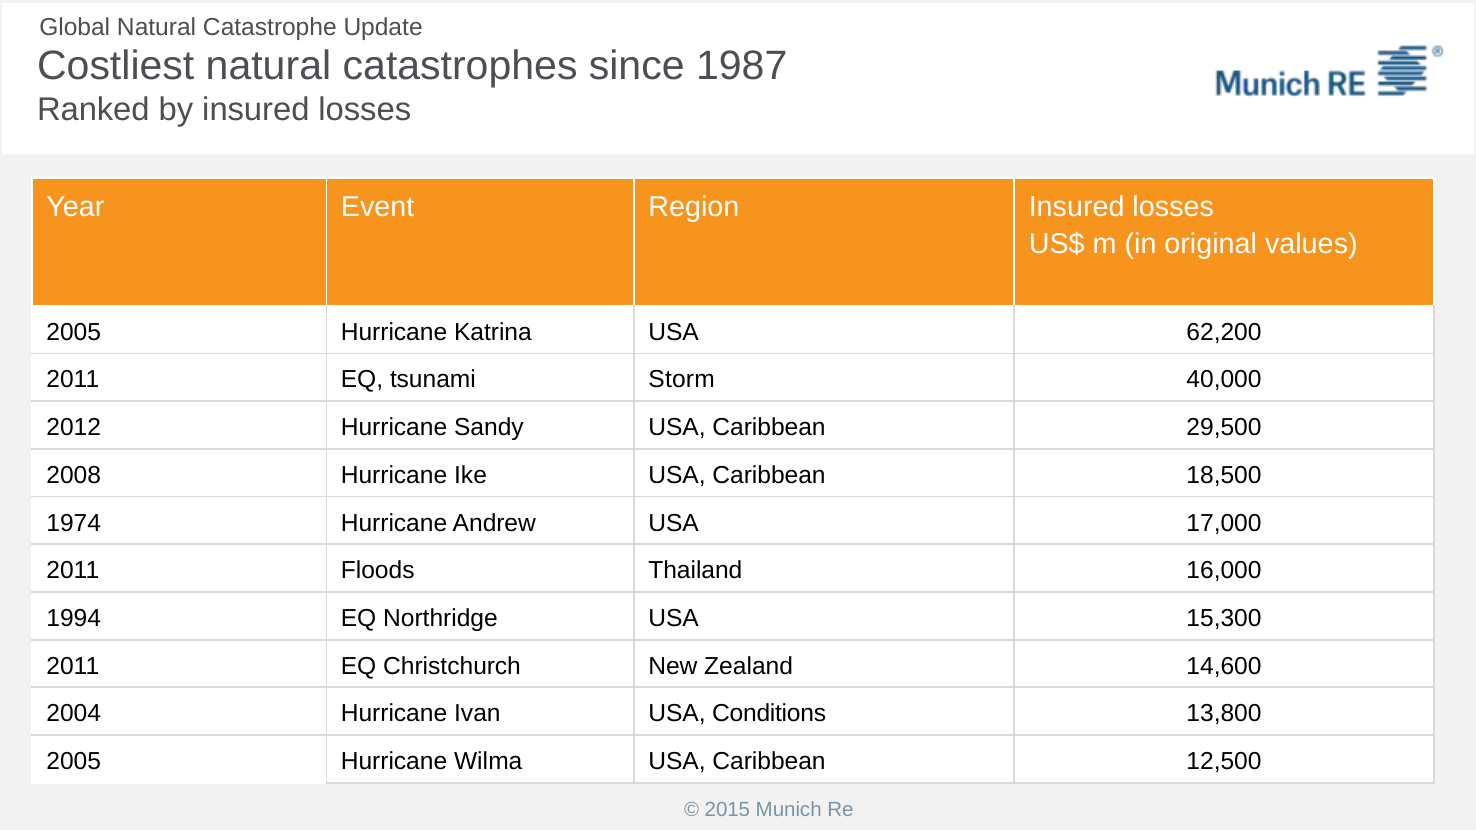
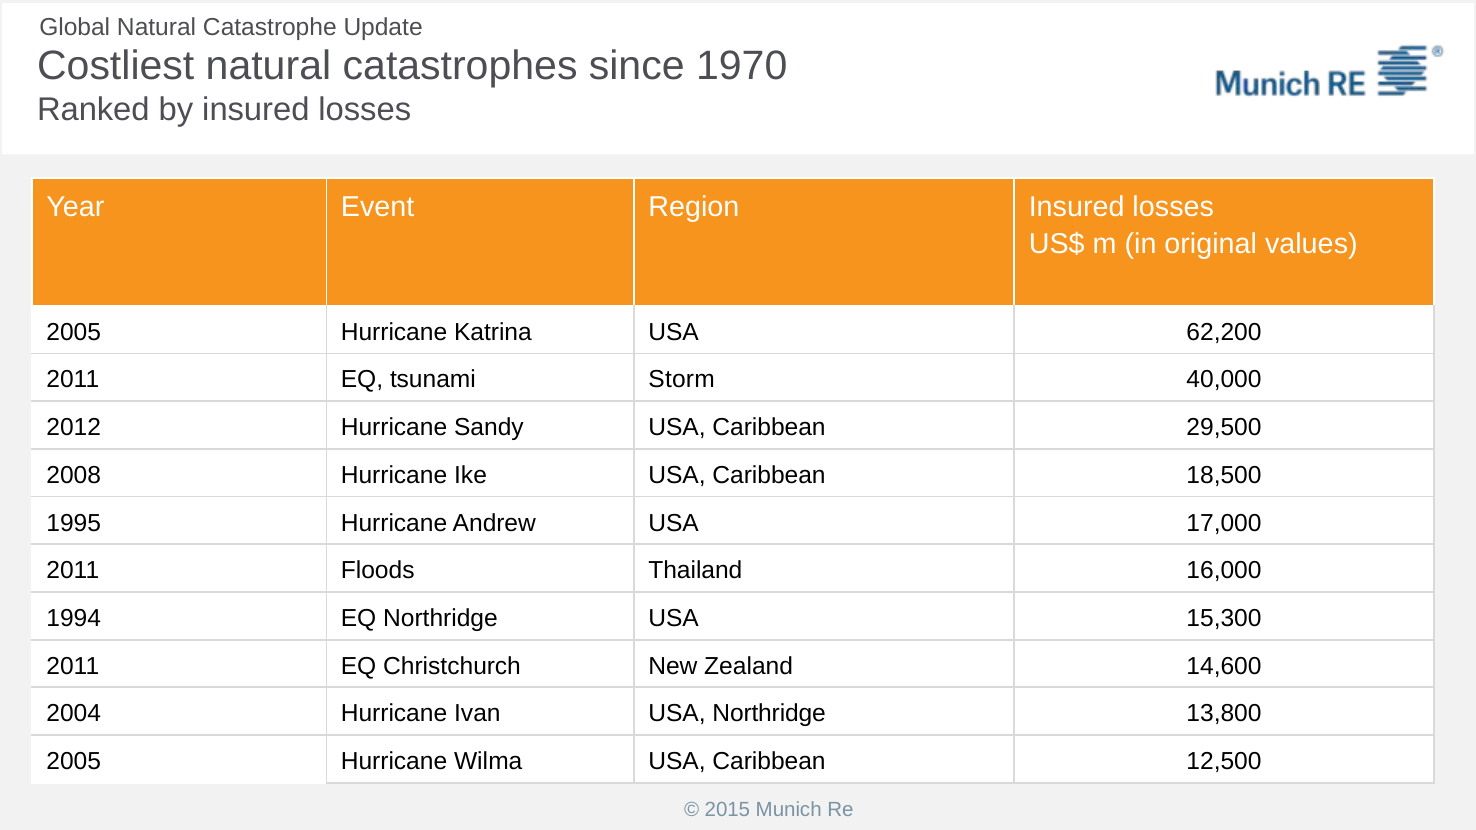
1987: 1987 -> 1970 (742, 66)
1974: 1974 -> 1995 (74, 523)
USA Conditions: Conditions -> Northridge (769, 714)
